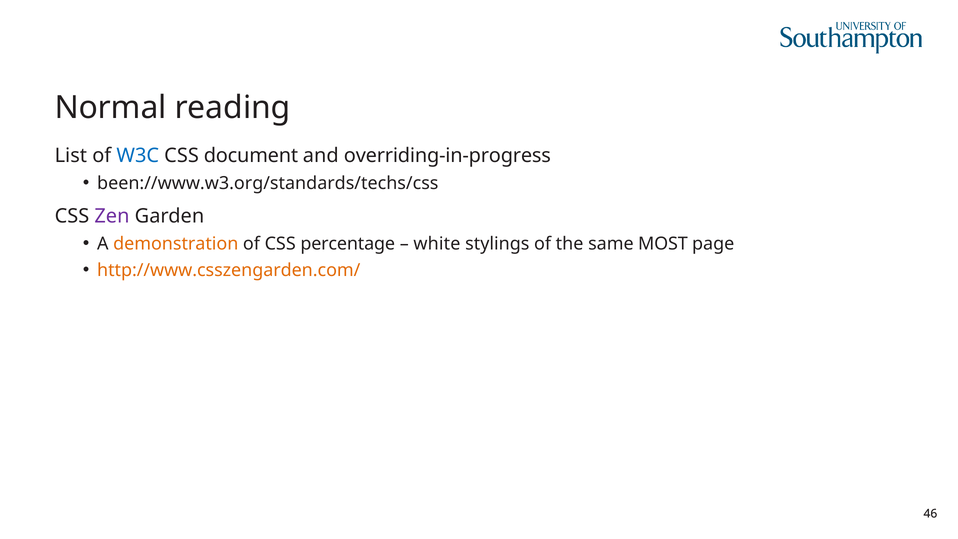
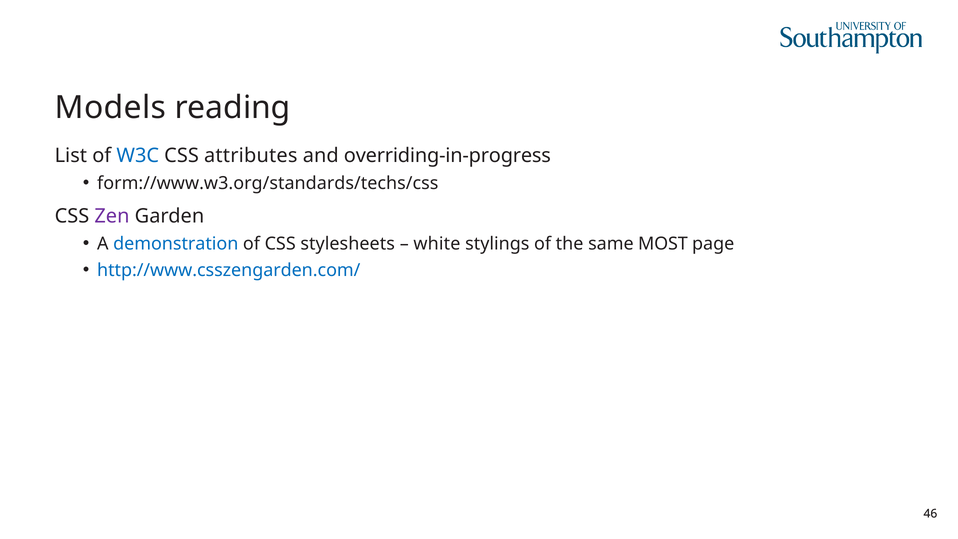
Normal: Normal -> Models (110, 108)
document: document -> attributes (251, 156)
been://www.w3.org/standards/techs/css: been://www.w3.org/standards/techs/css -> form://www.w3.org/standards/techs/css (268, 183)
demonstration colour: orange -> blue (176, 244)
percentage: percentage -> stylesheets (348, 244)
http://www.csszengarden.com/ colour: orange -> blue (229, 270)
